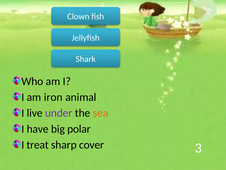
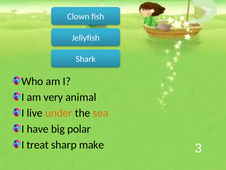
iron: iron -> very (53, 97)
under colour: purple -> orange (59, 113)
cover: cover -> make (92, 144)
